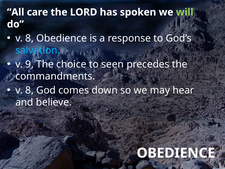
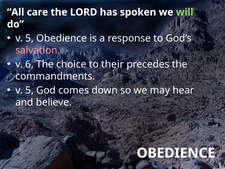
8: 8 -> 5 (30, 38)
salvation colour: light blue -> pink (38, 50)
9: 9 -> 6 (30, 64)
seen: seen -> their (113, 64)
8: 8 -> 5 (30, 90)
